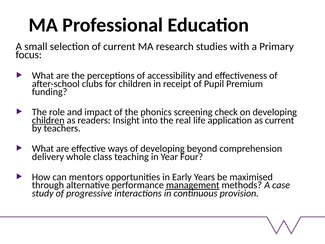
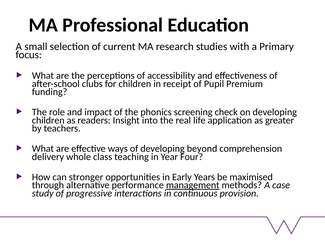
children underline: present -> none (48, 120)
as current: current -> greater (280, 120)
mentors: mentors -> stronger (86, 177)
